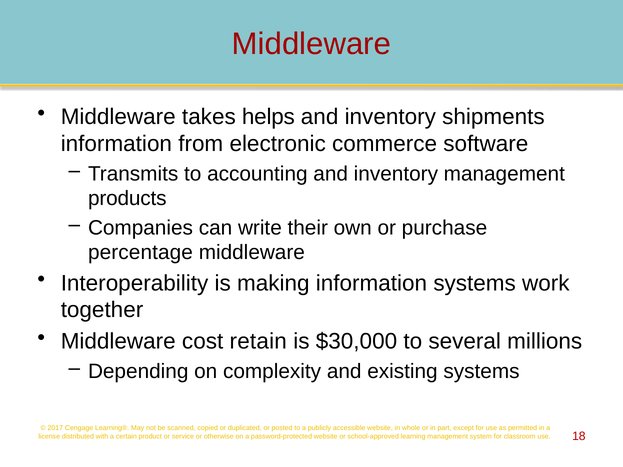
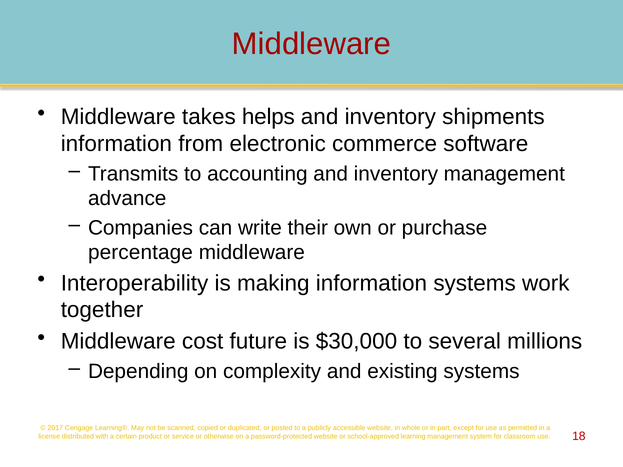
products: products -> advance (127, 199)
retain: retain -> future (258, 342)
